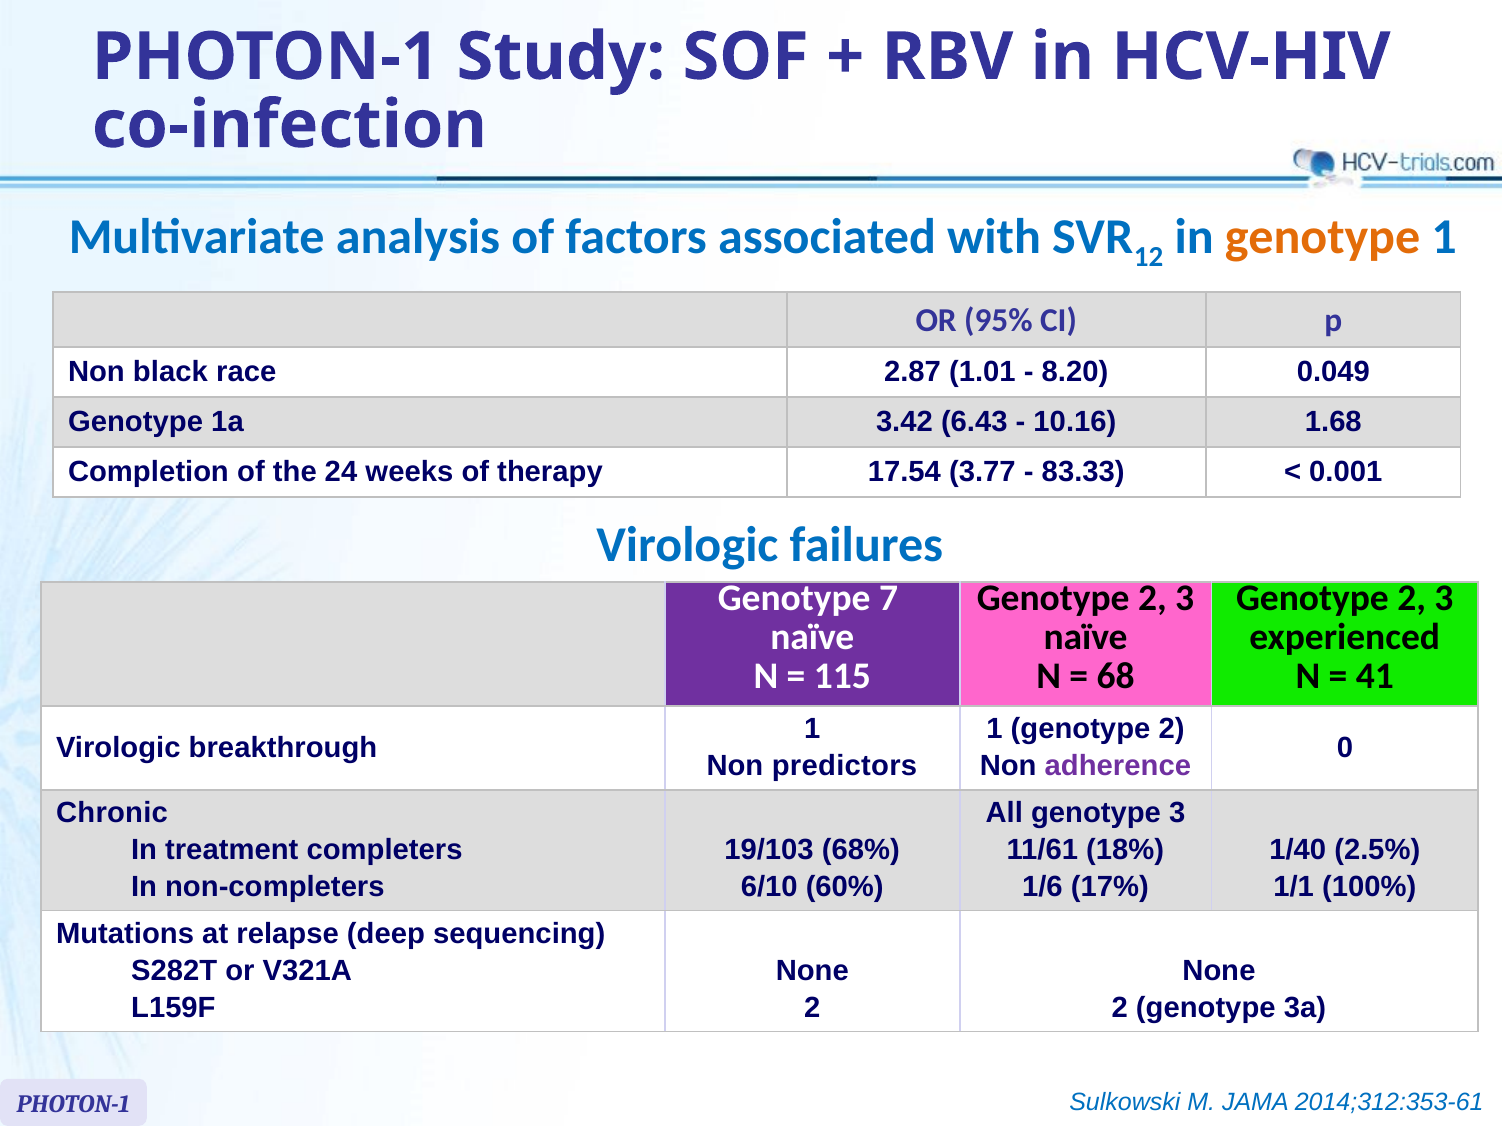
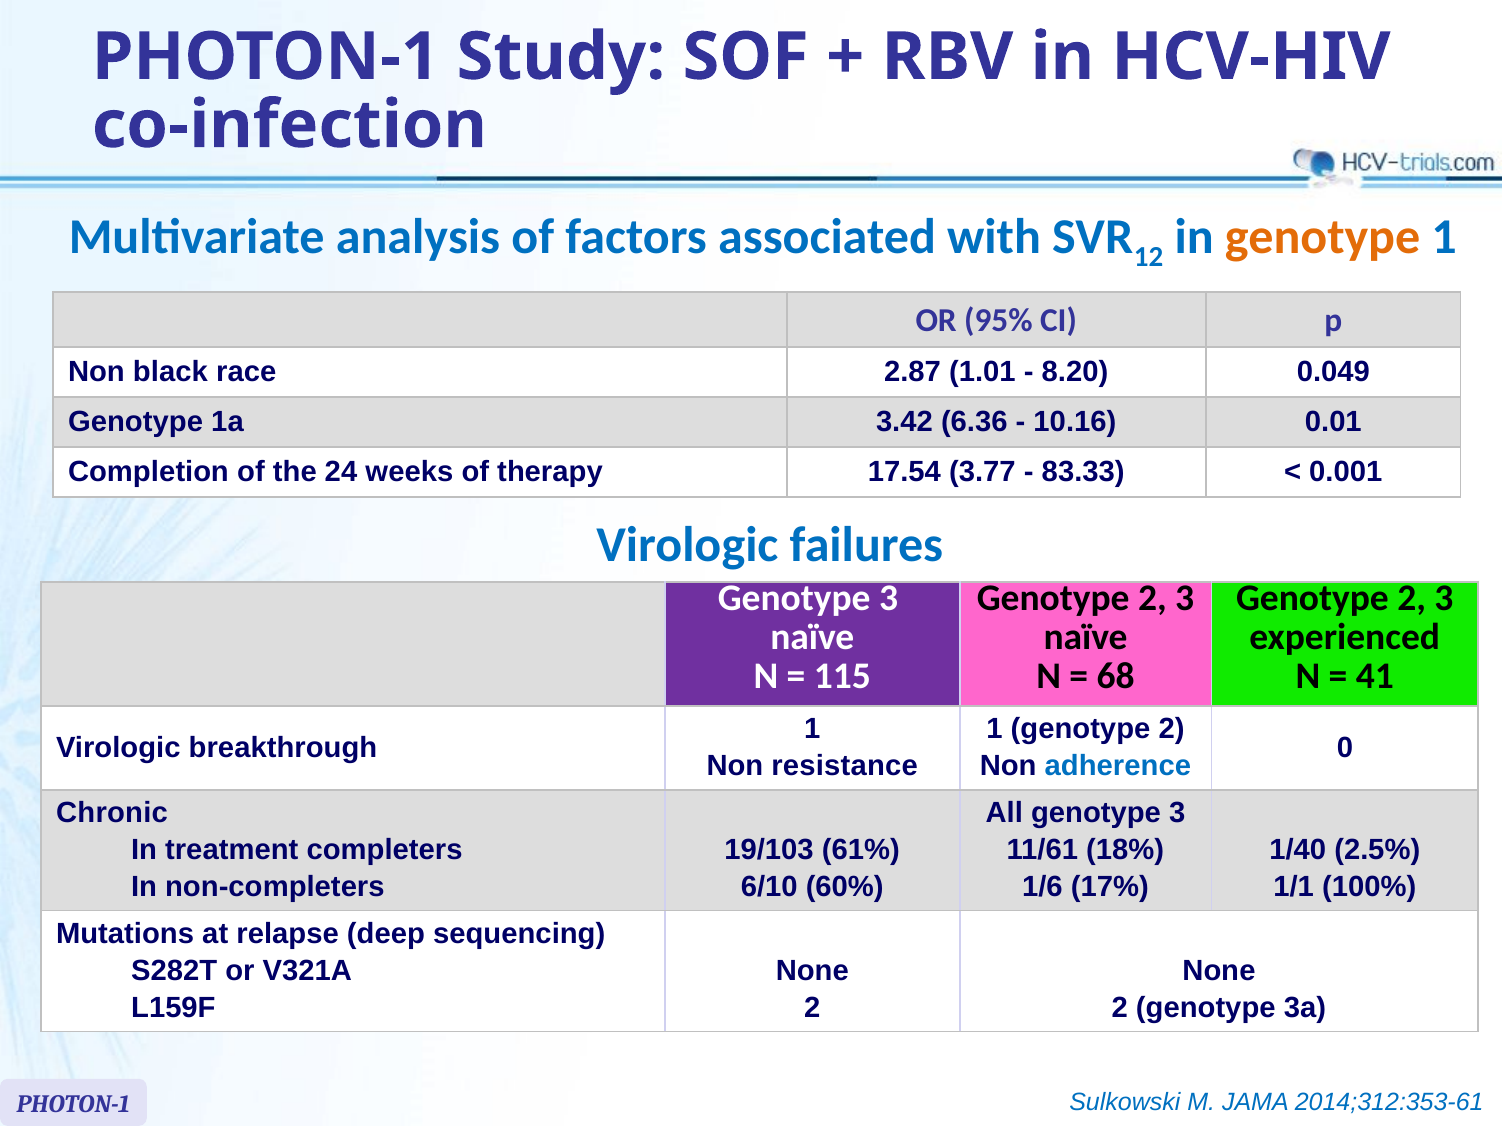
6.43: 6.43 -> 6.36 (974, 422)
1.68: 1.68 -> 0.01 (1333, 422)
7: 7 -> 3 (889, 598)
predictors: predictors -> resistance (845, 766)
adherence colour: purple -> blue (1118, 766)
68%: 68% -> 61% (861, 850)
